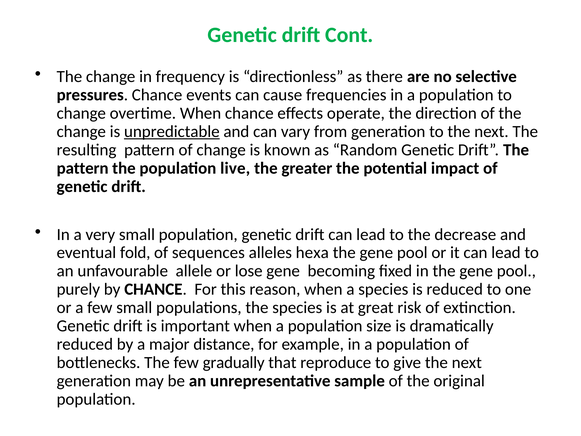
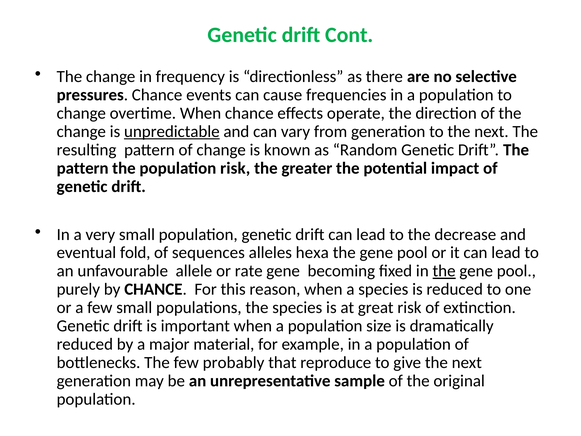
population live: live -> risk (235, 168)
lose: lose -> rate (249, 271)
the underline: none -> present (444, 271)
distance: distance -> material (224, 344)
gradually: gradually -> probably (234, 362)
